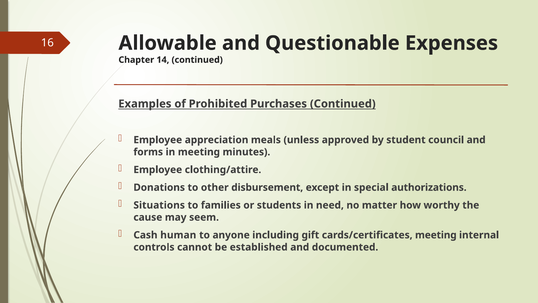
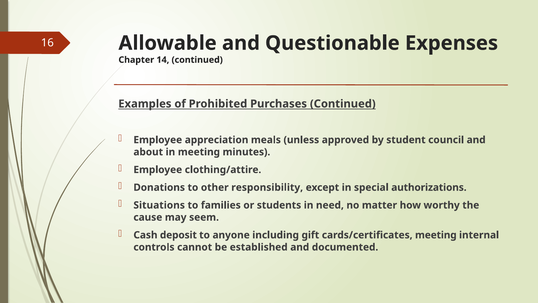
forms: forms -> about (148, 152)
disbursement: disbursement -> responsibility (267, 187)
human: human -> deposit (178, 235)
